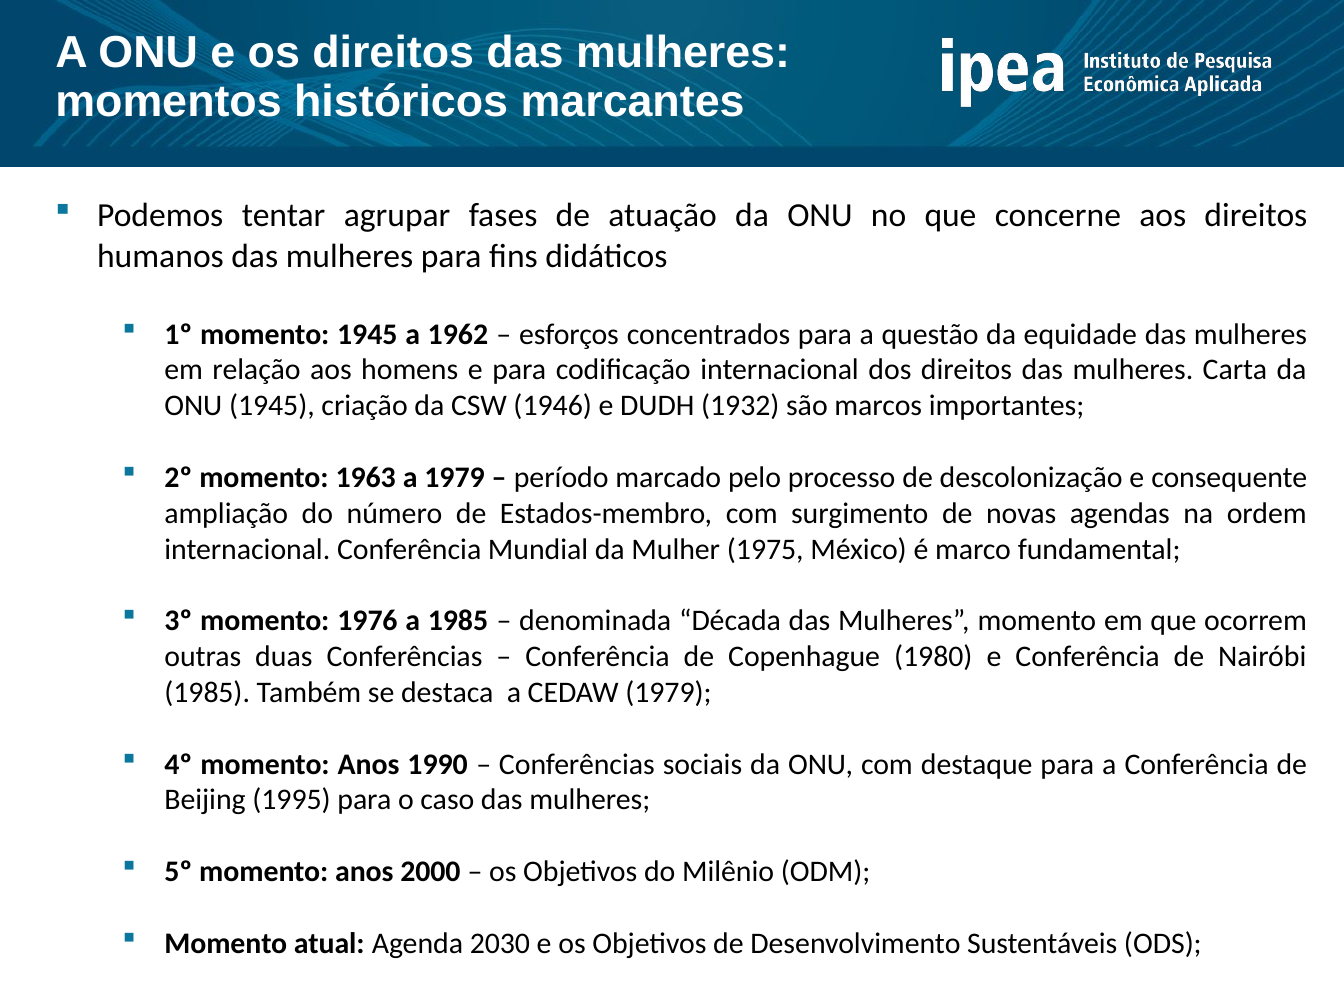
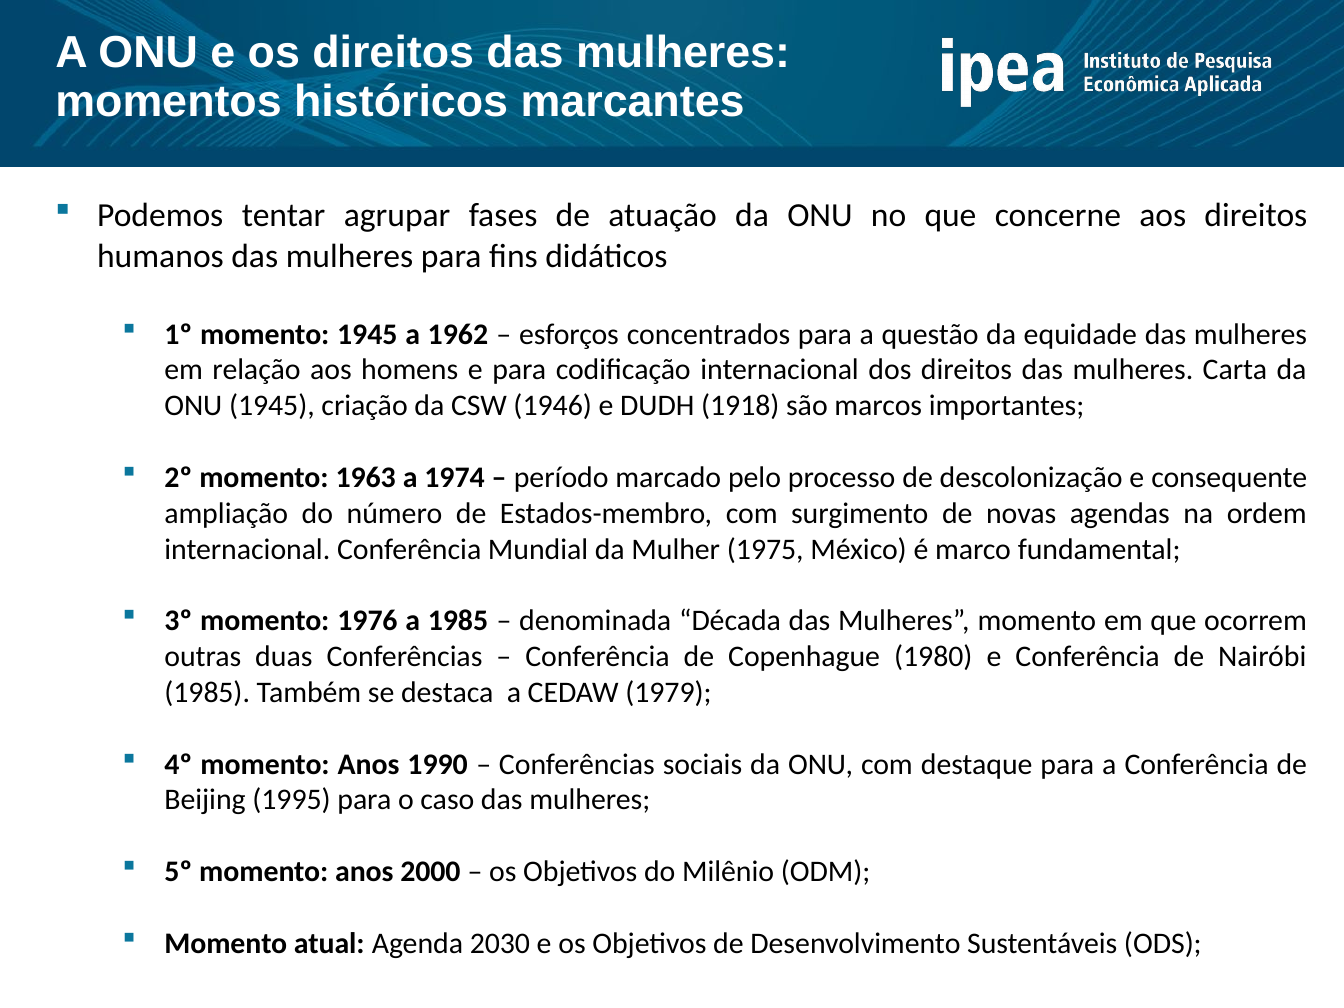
1932: 1932 -> 1918 (740, 406)
a 1979: 1979 -> 1974 (455, 478)
